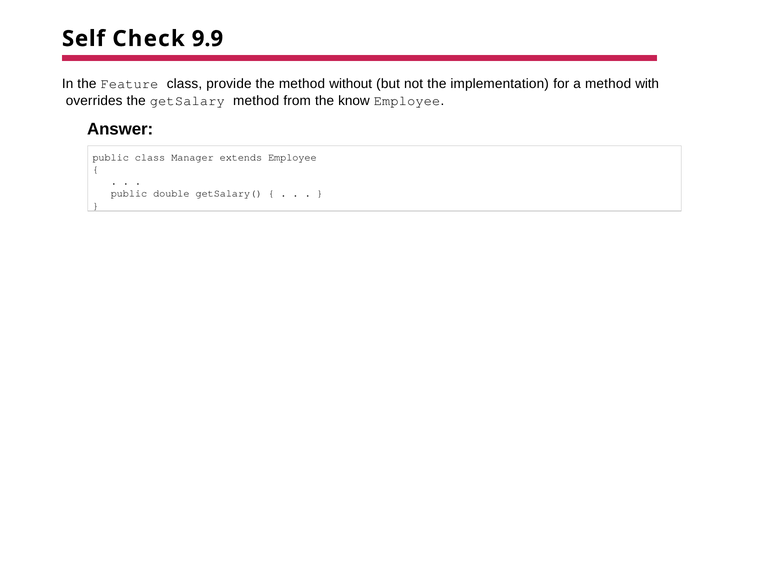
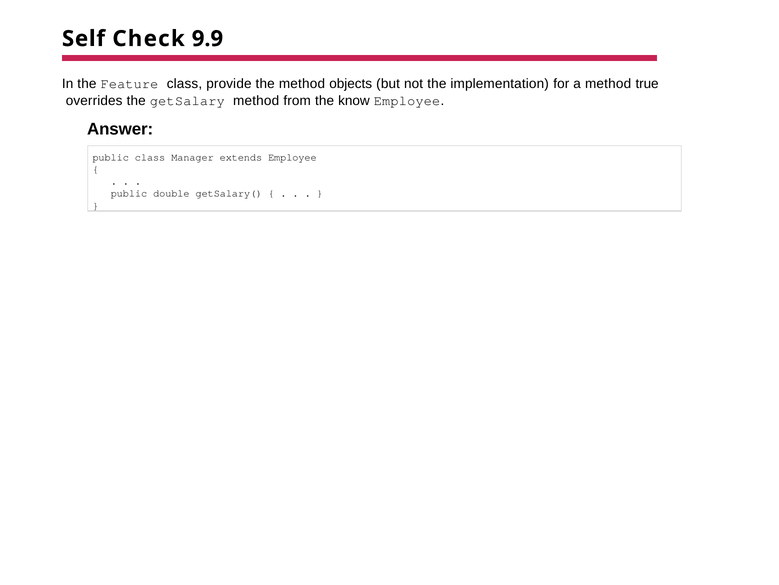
without: without -> objects (351, 84)
with: with -> true (647, 84)
